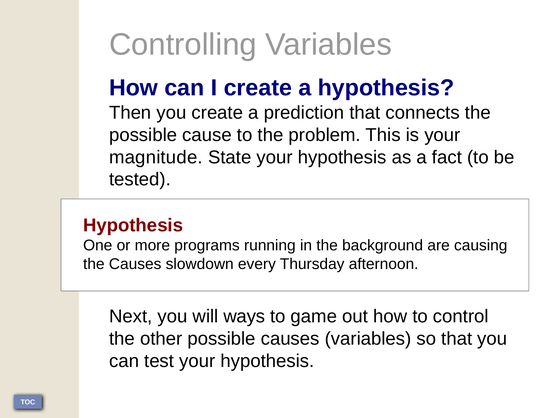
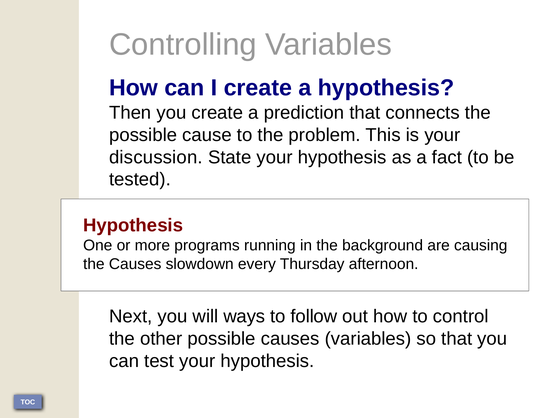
magnitude: magnitude -> discussion (156, 157)
game: game -> follow (314, 316)
